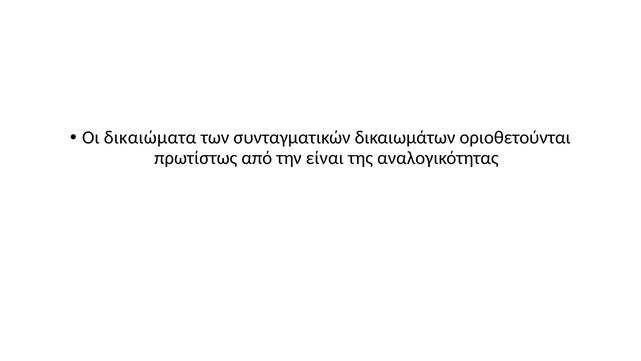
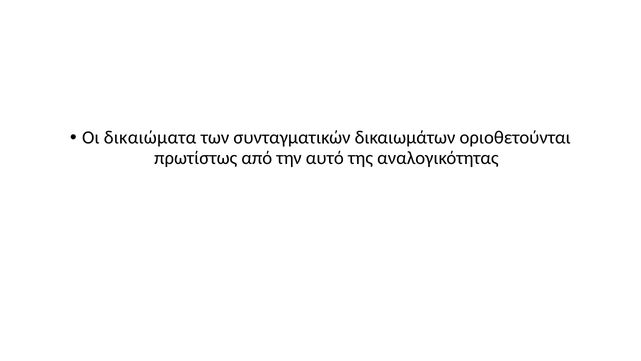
είναι: είναι -> αυτό (325, 158)
